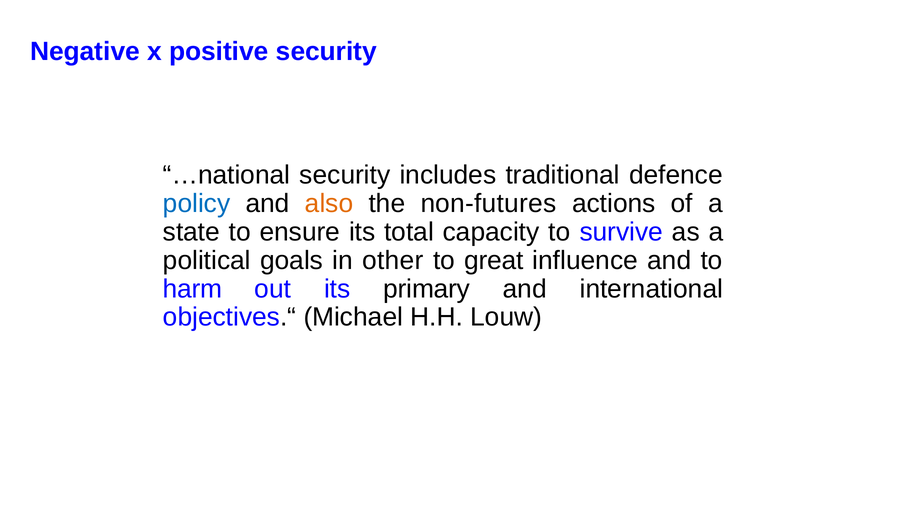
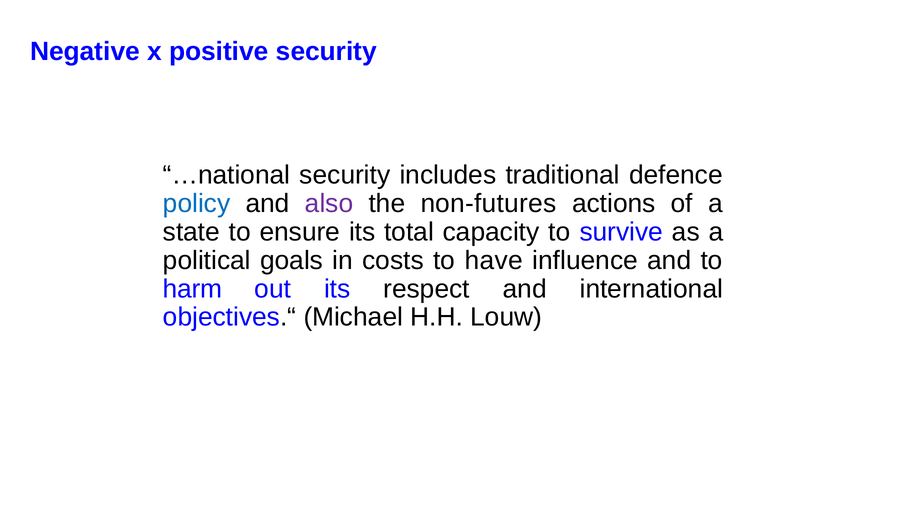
also colour: orange -> purple (329, 203)
other: other -> costs (393, 260)
great: great -> have (494, 260)
primary: primary -> respect (427, 289)
